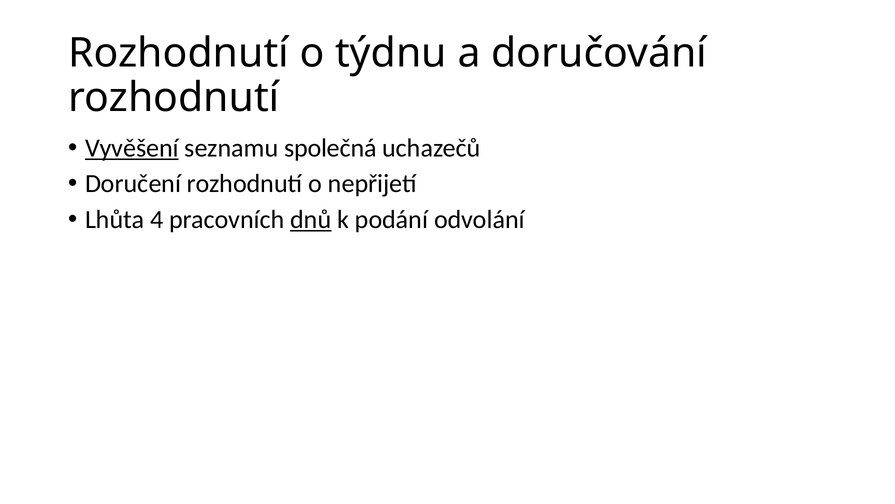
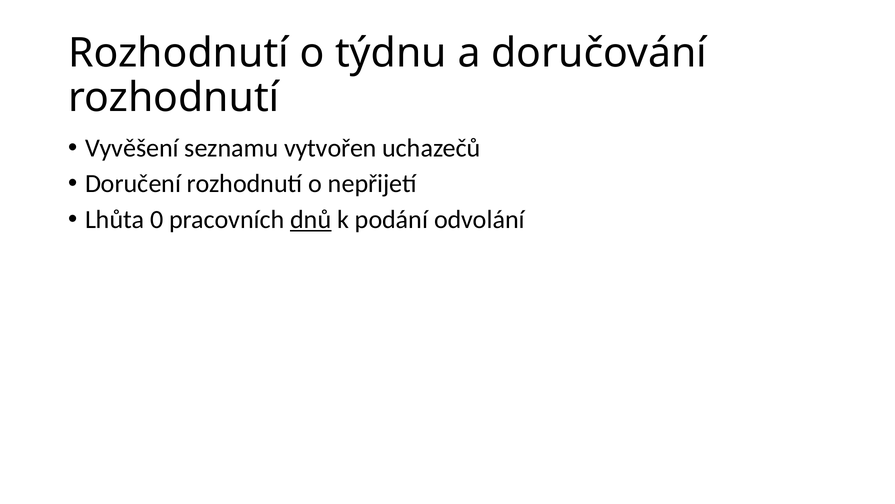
Vyvěšení underline: present -> none (132, 148)
společná: společná -> vytvořen (330, 148)
4: 4 -> 0 (157, 219)
